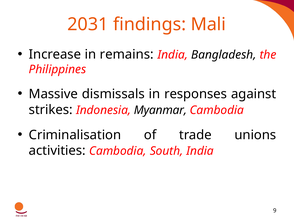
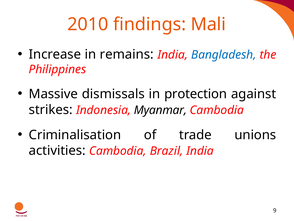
2031: 2031 -> 2010 (88, 24)
Bangladesh colour: black -> blue (224, 55)
responses: responses -> protection (196, 94)
South: South -> Brazil (166, 151)
